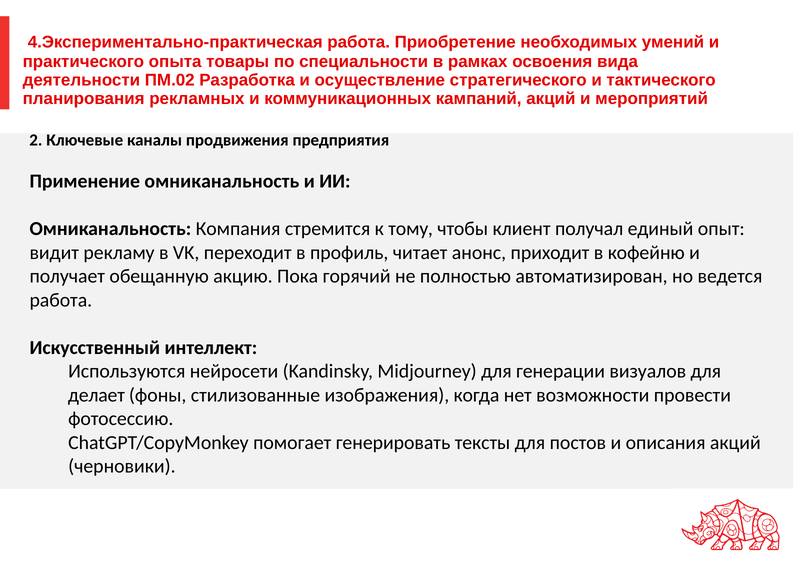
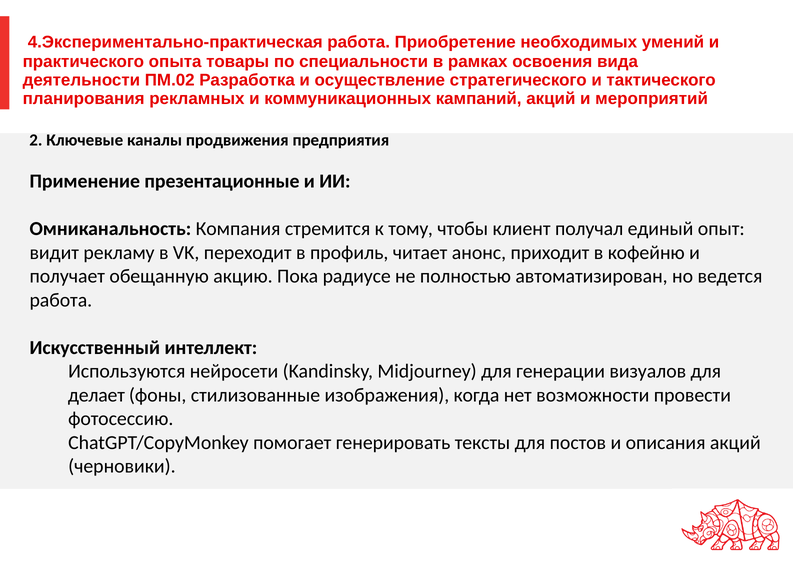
Применение омниканальность: омниканальность -> презентационные (222, 181)
горячий: горячий -> радиусе (357, 276)
